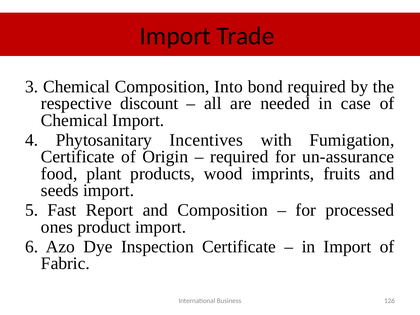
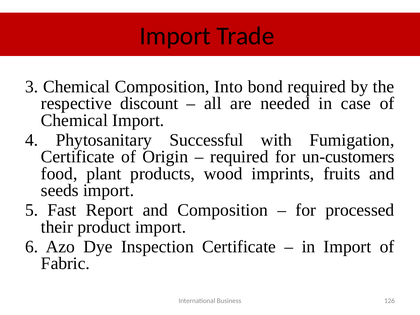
Incentives: Incentives -> Successful (206, 140)
un-assurance: un-assurance -> un-customers (348, 157)
ones: ones -> their (57, 227)
